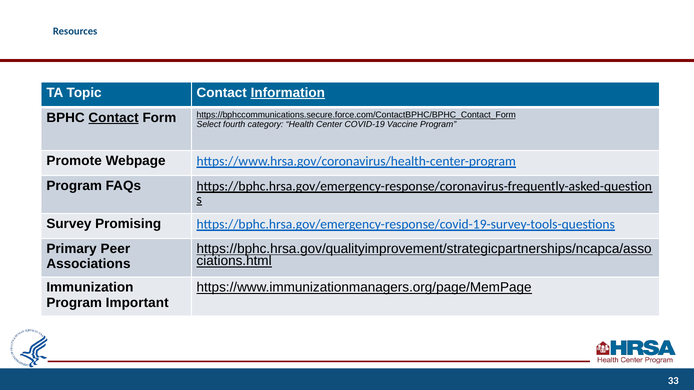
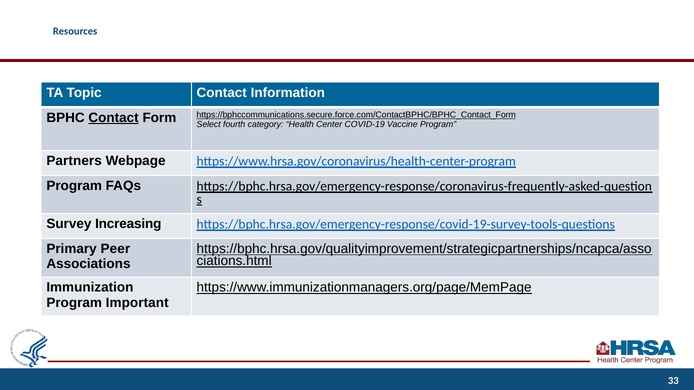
Information underline: present -> none (288, 93)
Promote: Promote -> Partners (74, 161)
Promising: Promising -> Increasing (128, 224)
